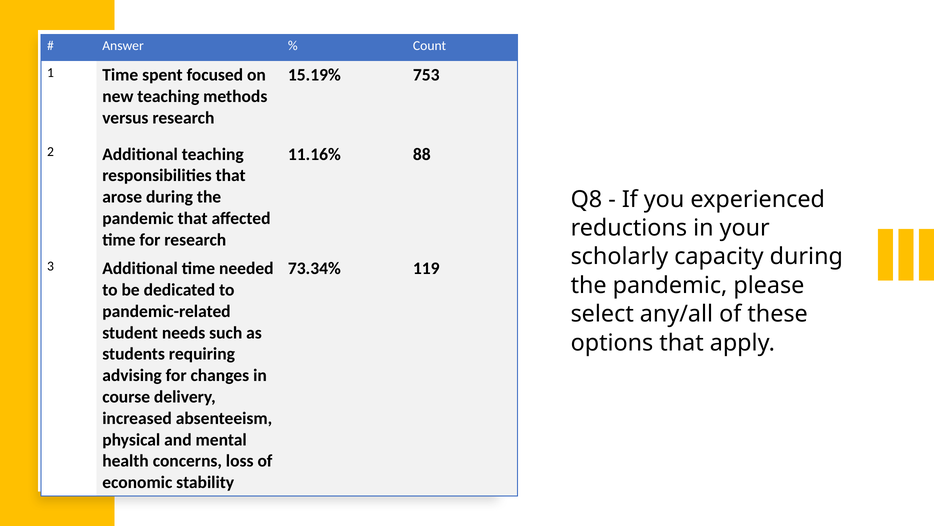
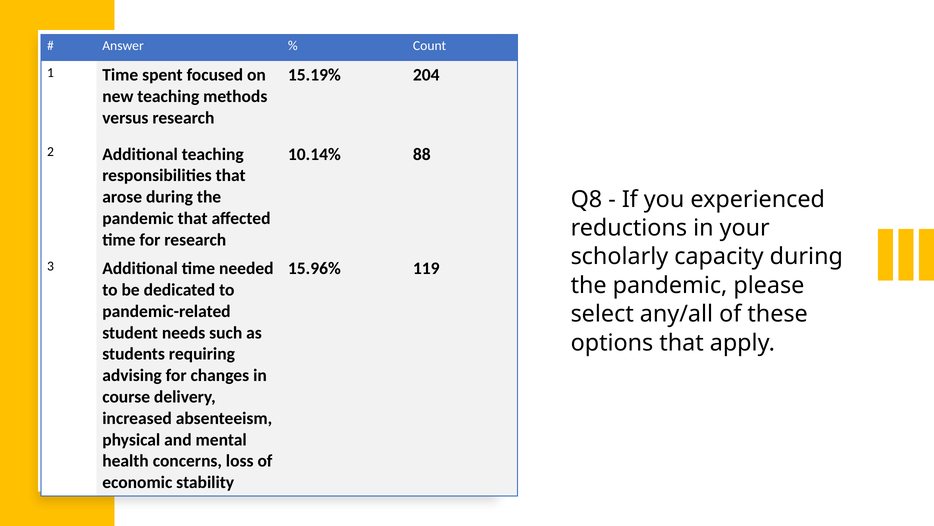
753: 753 -> 204 (426, 75)
11.16%: 11.16% -> 10.14% (314, 154)
73.34%: 73.34% -> 15.96% (314, 268)
